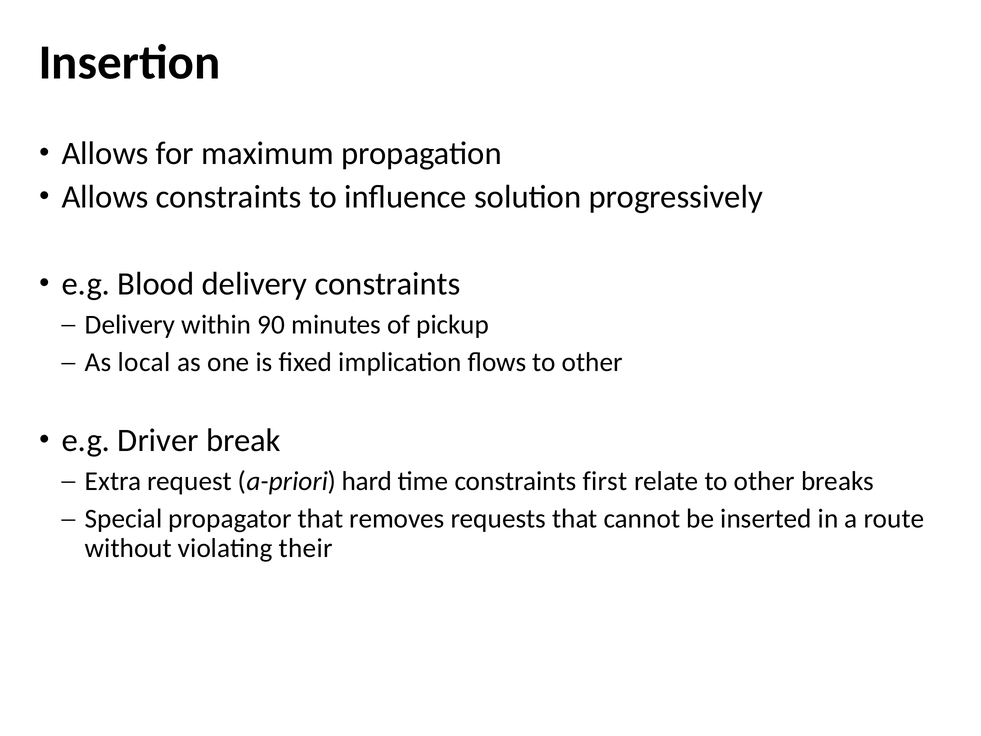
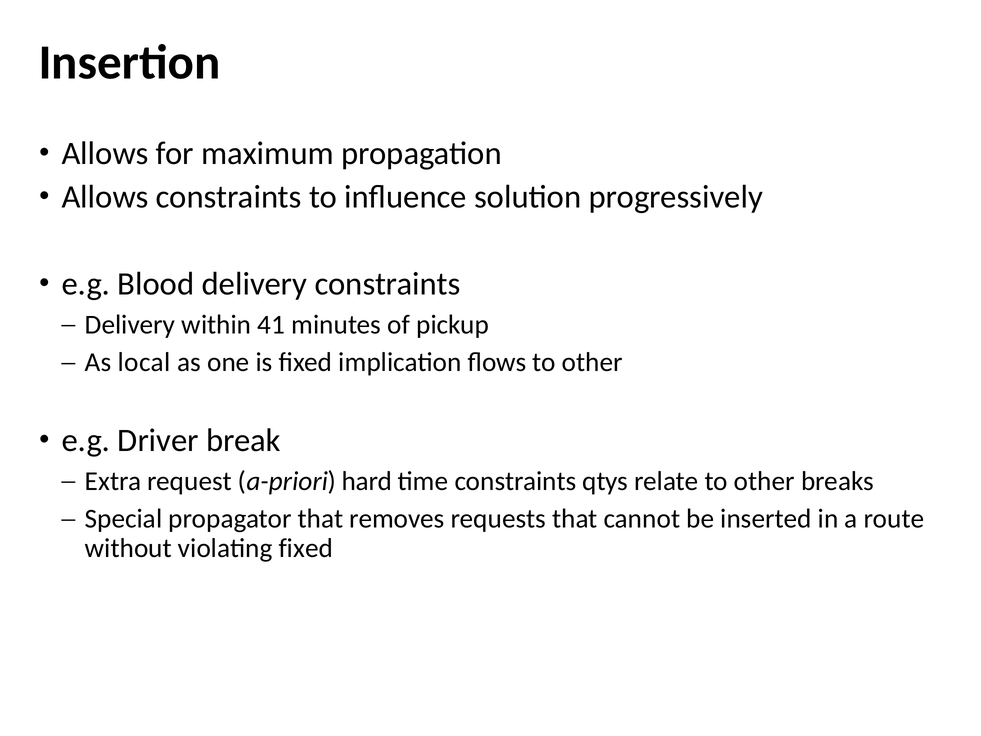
90: 90 -> 41 (271, 325)
first: first -> qtys (605, 481)
violating their: their -> fixed (306, 548)
